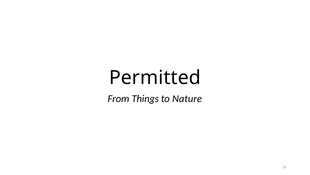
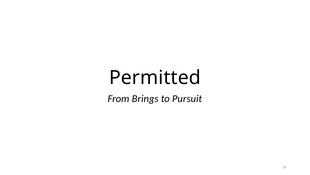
Things: Things -> Brings (145, 98)
Nature: Nature -> Pursuit (187, 98)
